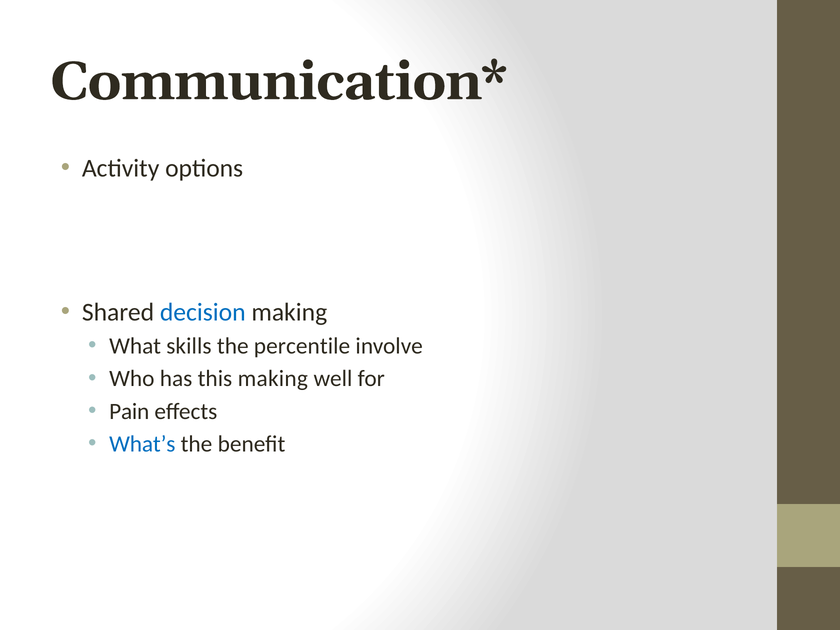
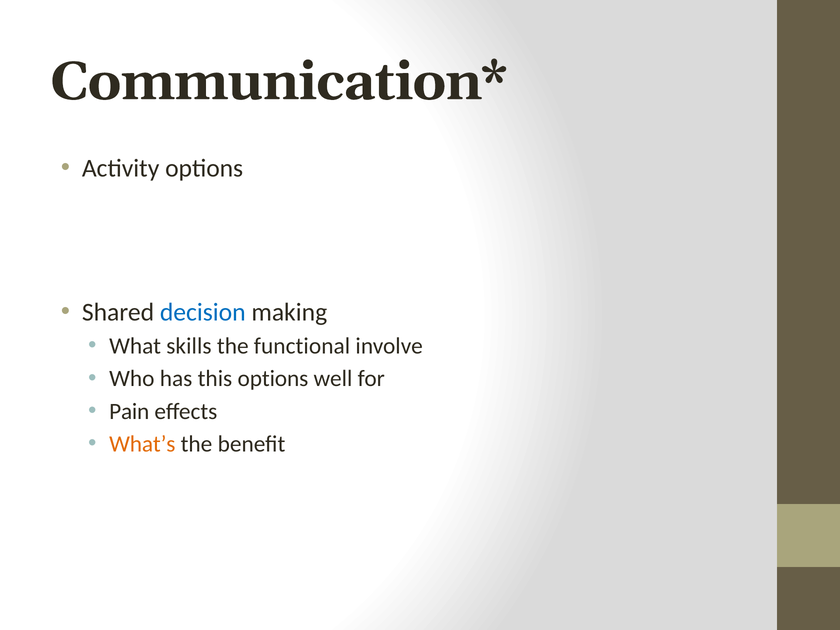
percentile: percentile -> functional (302, 346)
this making: making -> options (273, 379)
What’s colour: blue -> orange (142, 444)
